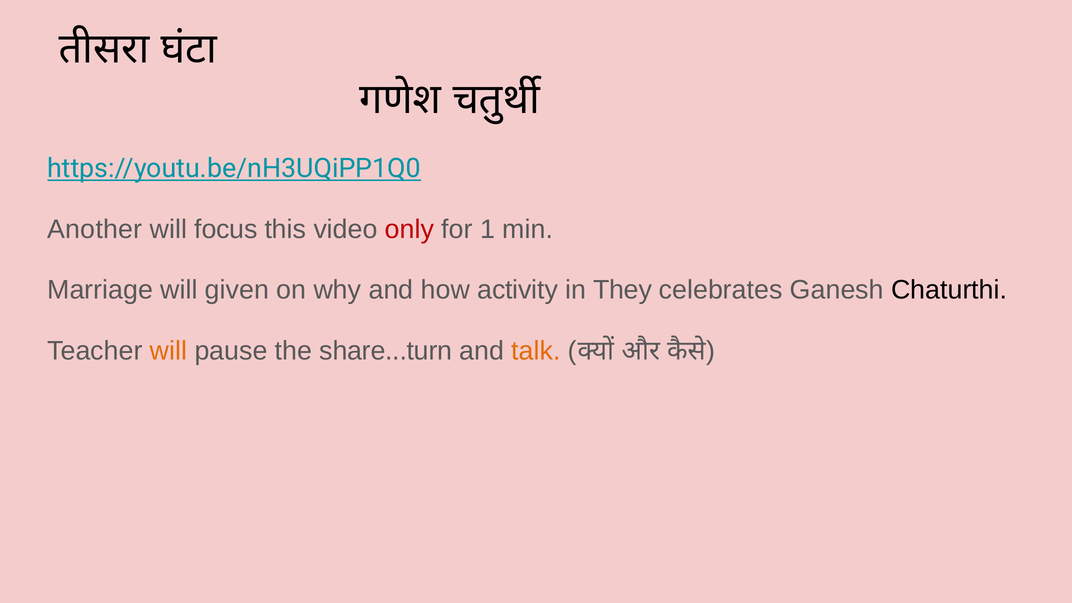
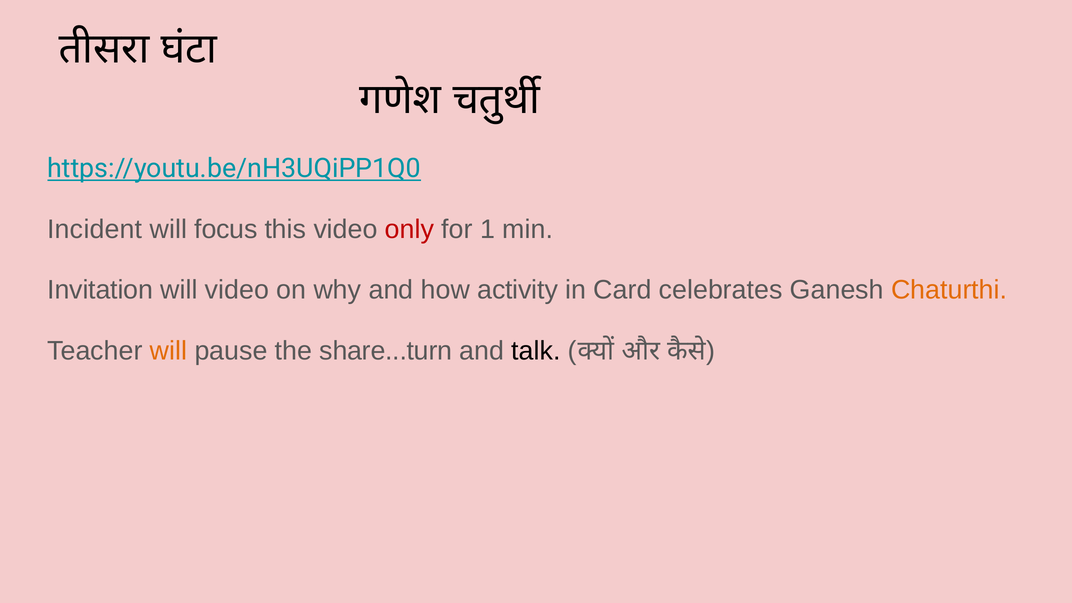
Another: Another -> Incident (95, 229)
Marriage: Marriage -> Invitation (100, 290)
will given: given -> video (237, 290)
They: They -> Card (623, 290)
Chaturthi colour: black -> orange (949, 290)
talk colour: orange -> black (536, 351)
